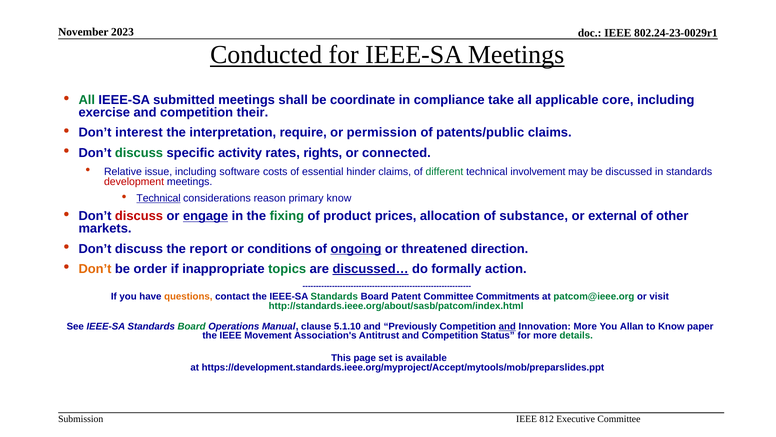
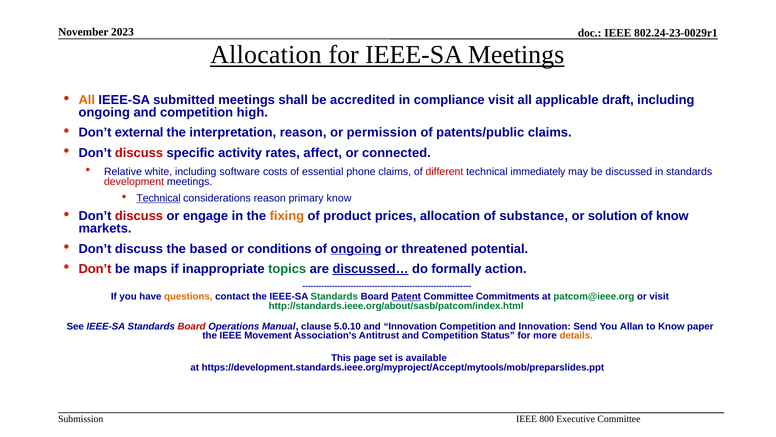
Conducted: Conducted -> Allocation (266, 55)
All colour: green -> orange (87, 100)
coordinate: coordinate -> accredited (363, 100)
compliance take: take -> visit (501, 100)
core: core -> draft (618, 100)
exercise: exercise -> ongoing (104, 112)
their: their -> high (252, 112)
interest: interest -> external (139, 133)
interpretation require: require -> reason (303, 133)
discuss colour: green -> red (139, 153)
rights: rights -> affect (323, 153)
issue: issue -> white (158, 171)
hinder: hinder -> phone (361, 171)
different colour: green -> red (444, 171)
involvement: involvement -> immediately (538, 171)
engage underline: present -> none (206, 216)
fixing colour: green -> orange (287, 216)
external: external -> solution (613, 216)
of other: other -> know (672, 216)
report: report -> based (208, 248)
direction: direction -> potential (500, 248)
Don’t colour: orange -> red (95, 269)
order: order -> maps (150, 269)
Patent underline: none -> present (406, 296)
Board colour: green -> red (192, 326)
5.1.10: 5.1.10 -> 5.0.10 (347, 326)
Previously: Previously -> Innovation (410, 326)
and underline: present -> none (507, 326)
Innovation More: More -> Send (585, 326)
details colour: green -> orange (576, 335)
812: 812 -> 800 (547, 419)
